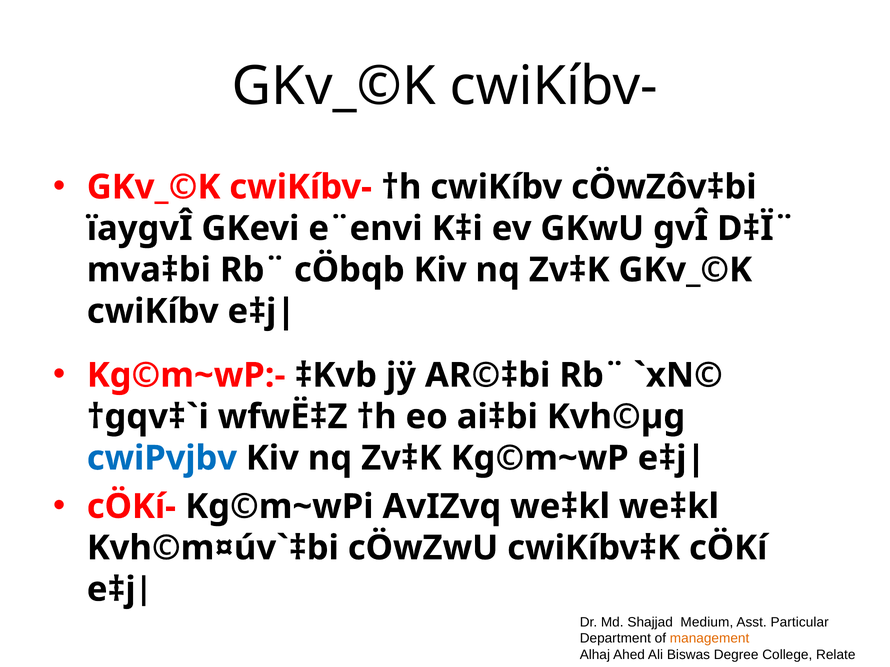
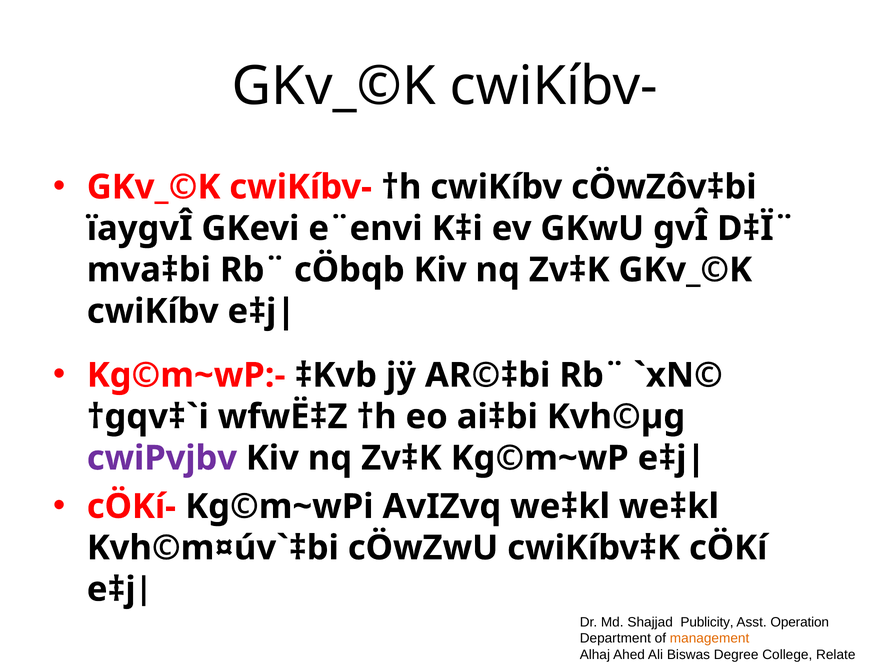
cwiPvjbv colour: blue -> purple (162, 458)
Medium: Medium -> Publicity (707, 623)
Particular: Particular -> Operation (800, 623)
